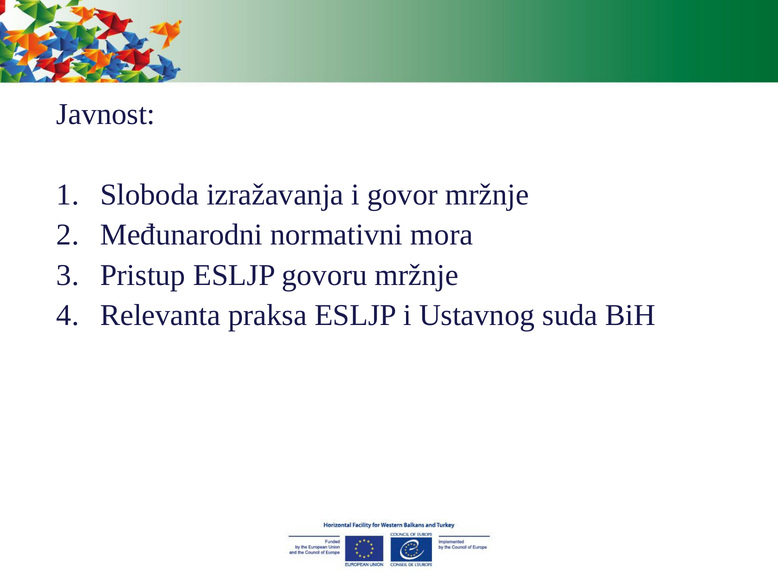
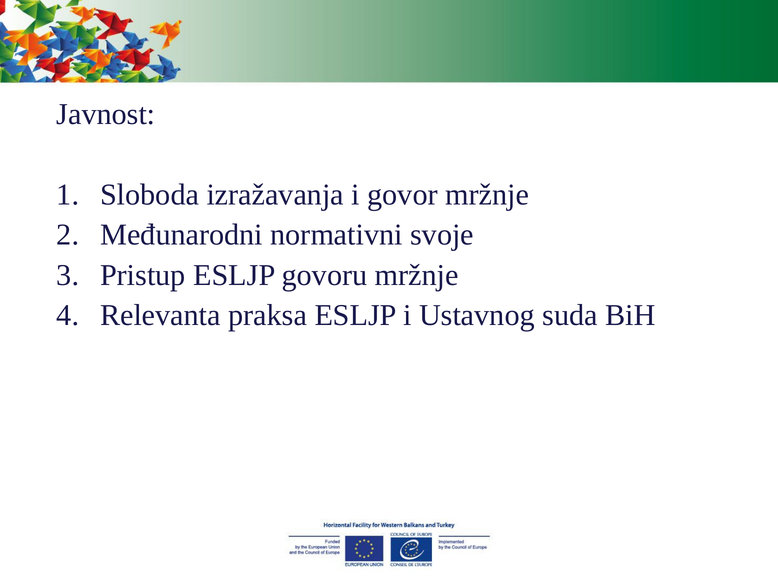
mora: mora -> svoje (442, 235)
